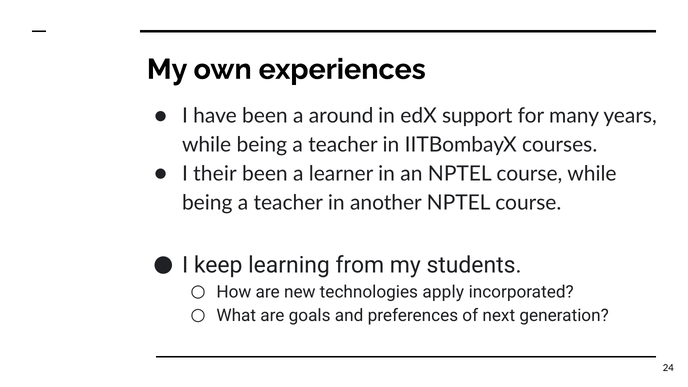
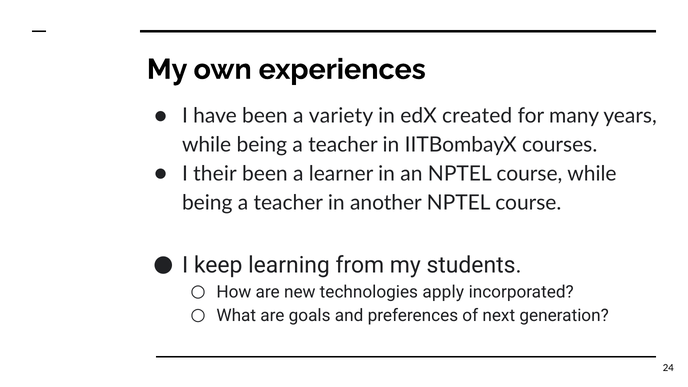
around: around -> variety (341, 116)
support: support -> created (477, 116)
